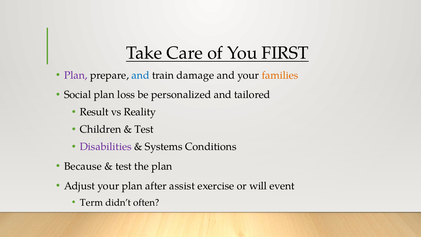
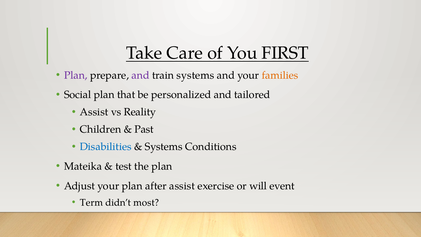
and colour: blue -> purple (141, 75)
train damage: damage -> systems (195, 75)
loss: loss -> that (126, 95)
Result: Result -> Assist (94, 112)
Test: Test -> Past (144, 129)
Disabilities colour: purple -> blue (106, 147)
Because: Because -> Mateika (83, 166)
often: often -> most (146, 202)
